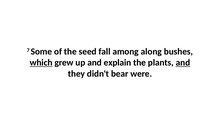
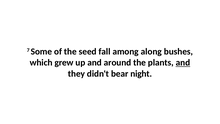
which underline: present -> none (41, 63)
explain: explain -> around (117, 63)
were: were -> night (141, 74)
